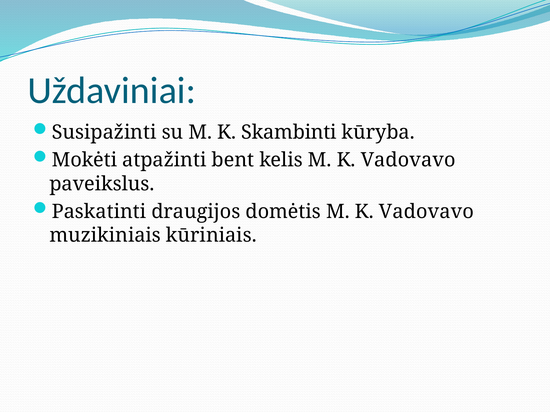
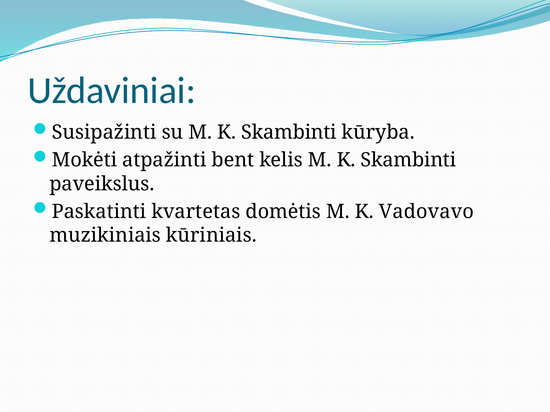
kelis M K Vadovavo: Vadovavo -> Skambinti (408, 160)
draugijos: draugijos -> kvartetas (196, 212)
